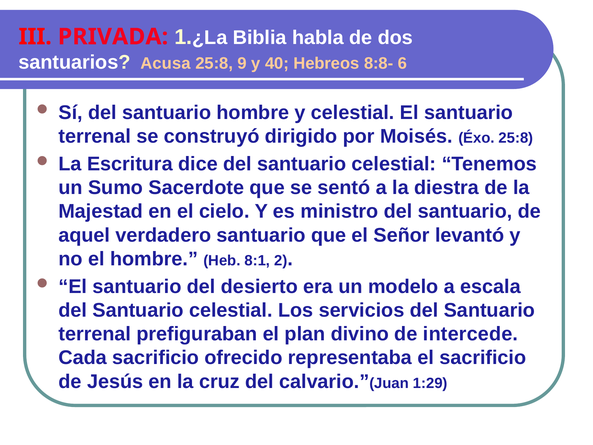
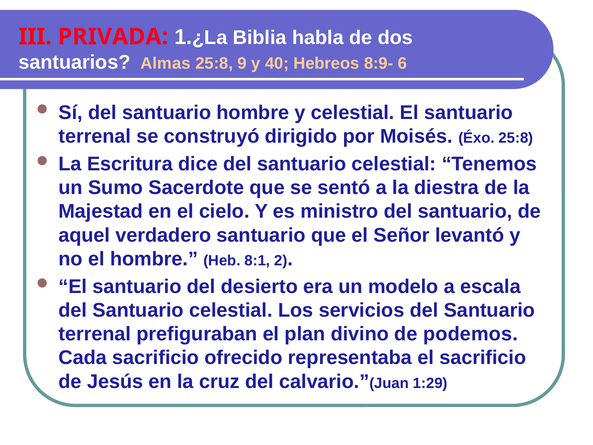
Acusa: Acusa -> Almas (166, 63)
8:8-: 8:8- -> 8:9- (379, 63)
intercede: intercede -> podemos (471, 334)
